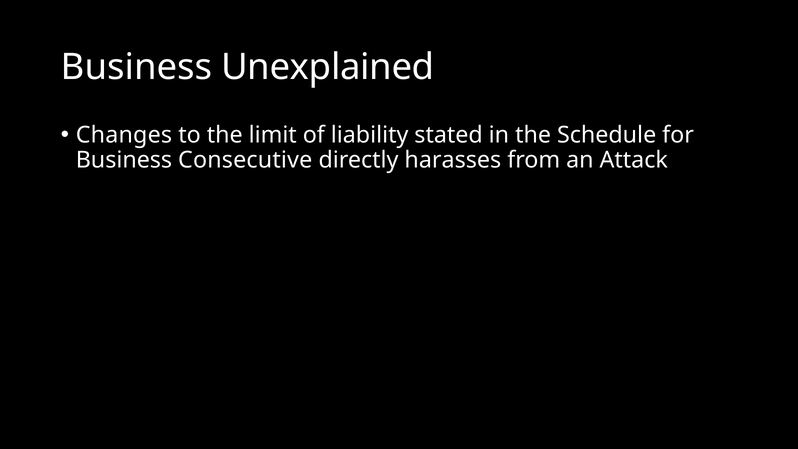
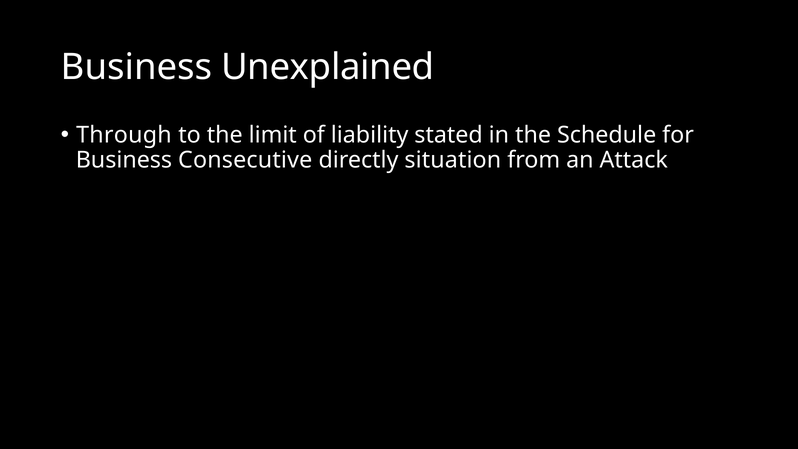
Changes: Changes -> Through (124, 135)
harasses: harasses -> situation (453, 160)
